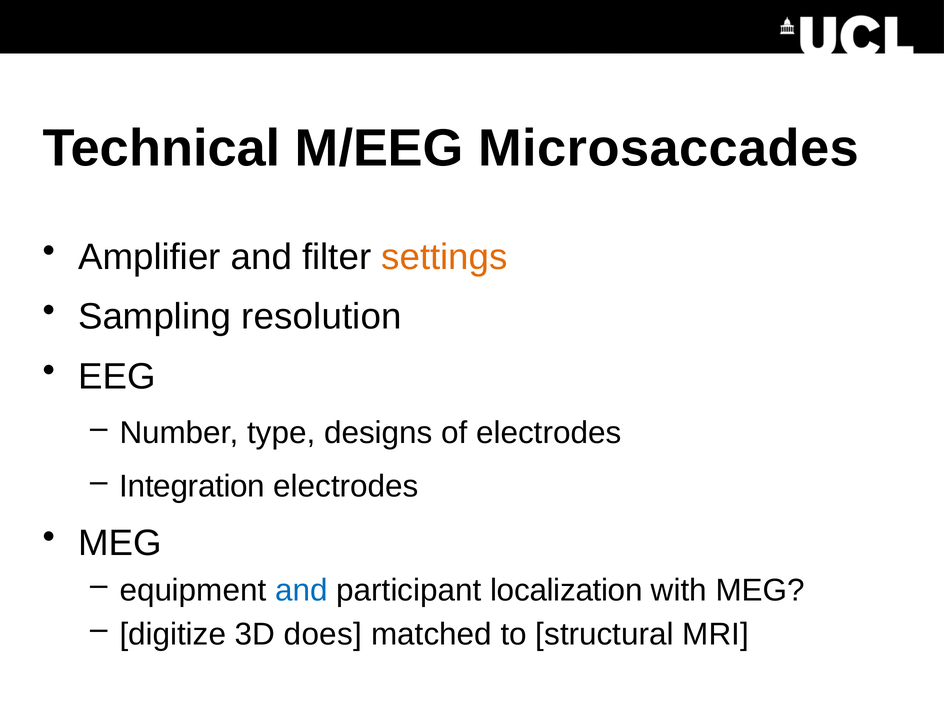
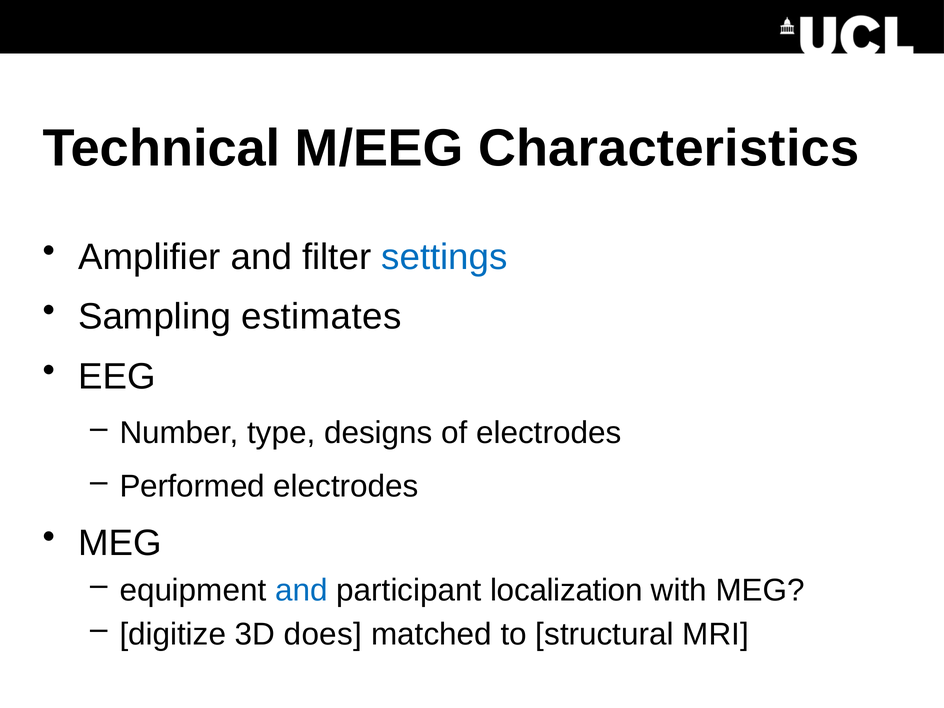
Microsaccades: Microsaccades -> Characteristics (669, 149)
settings colour: orange -> blue (444, 257)
resolution: resolution -> estimates (321, 317)
Integration: Integration -> Performed (192, 486)
